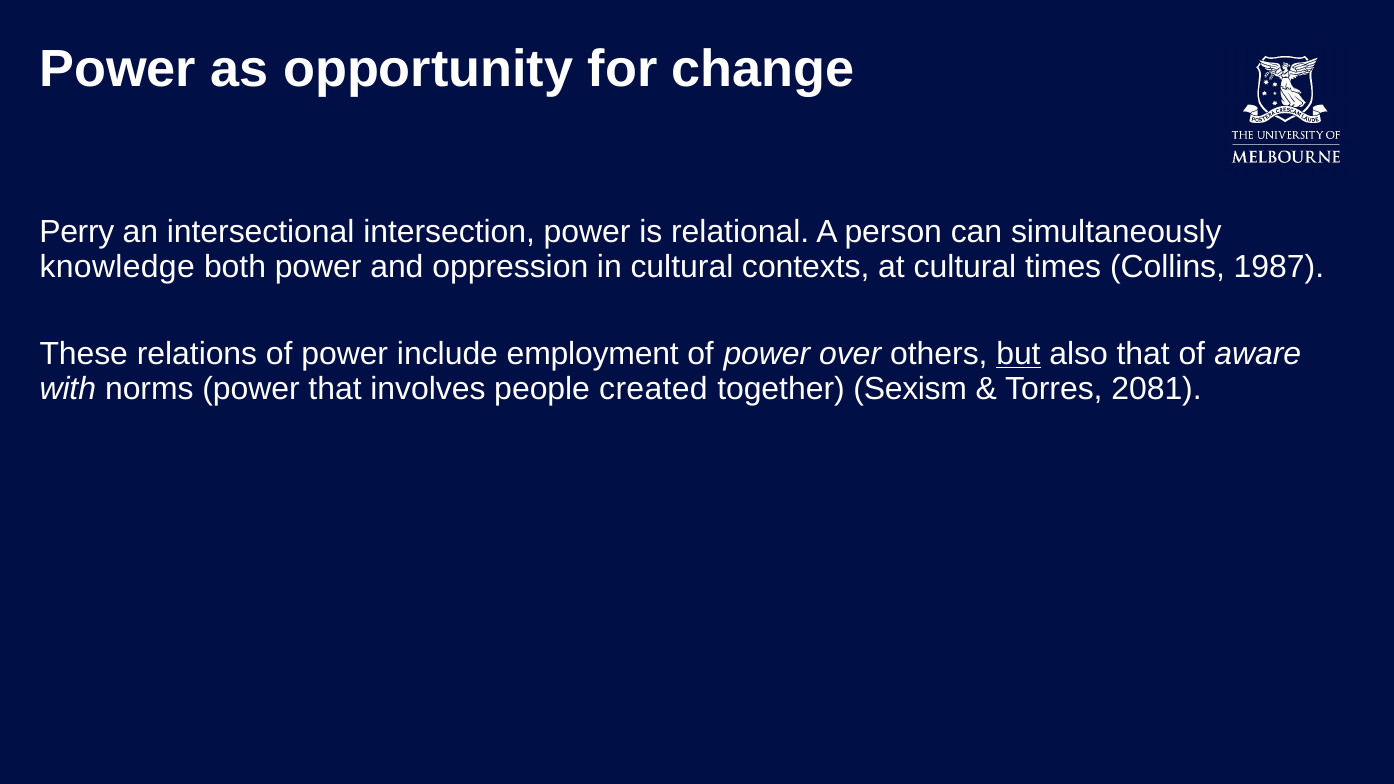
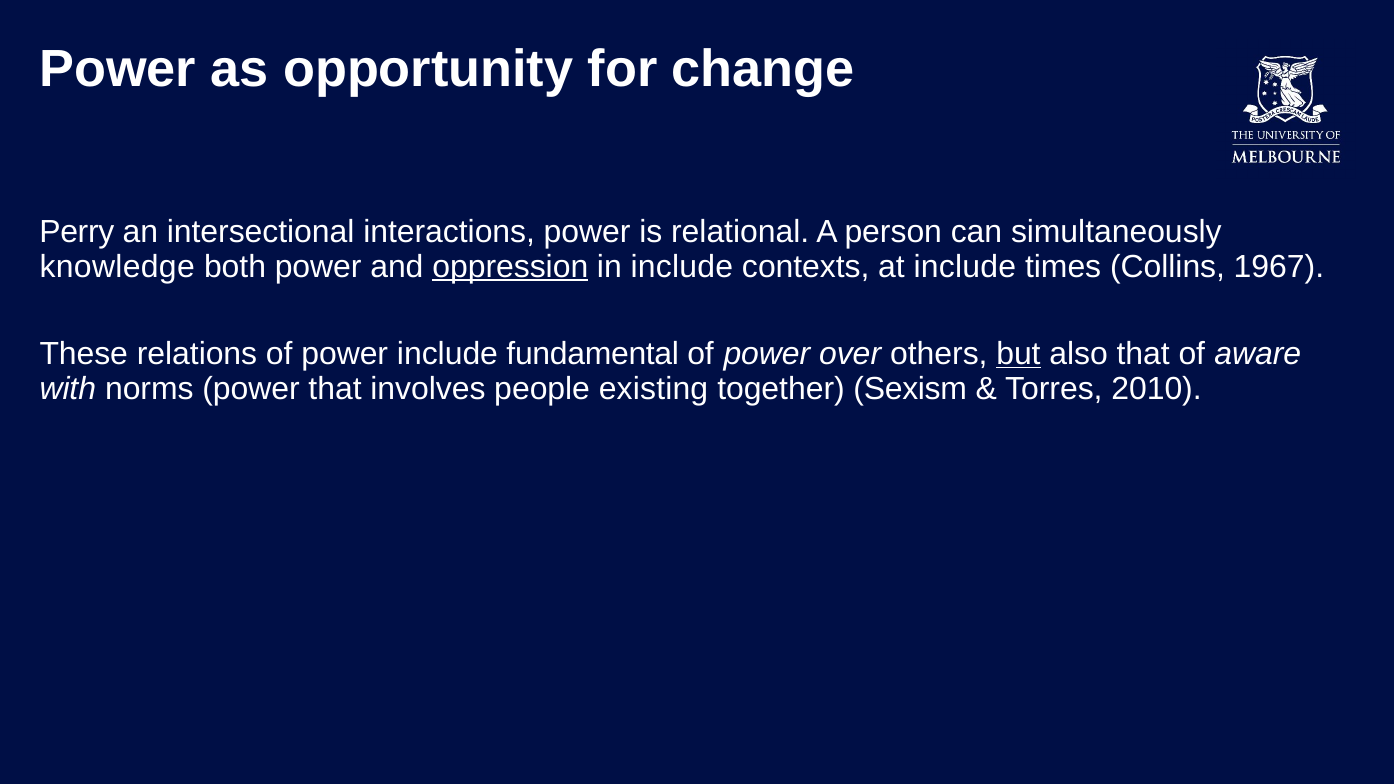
intersection: intersection -> interactions (449, 232)
oppression underline: none -> present (510, 267)
in cultural: cultural -> include (682, 267)
at cultural: cultural -> include (965, 267)
1987: 1987 -> 1967 (1279, 267)
employment: employment -> fundamental (593, 354)
created: created -> existing (654, 389)
2081: 2081 -> 2010 (1157, 389)
